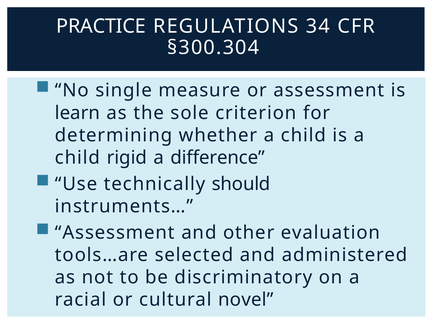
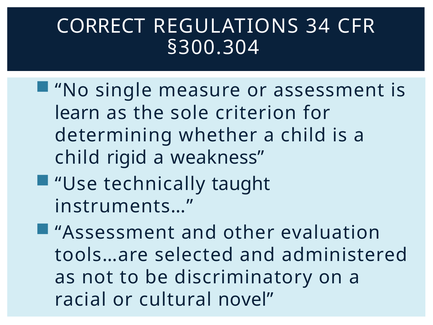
PRACTICE: PRACTICE -> CORRECT (101, 26)
difference: difference -> weakness (218, 158)
should: should -> taught (241, 184)
